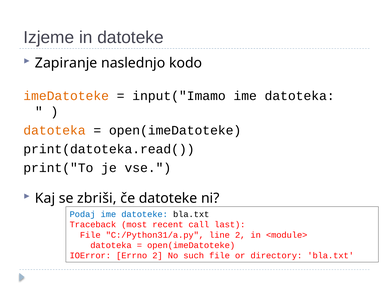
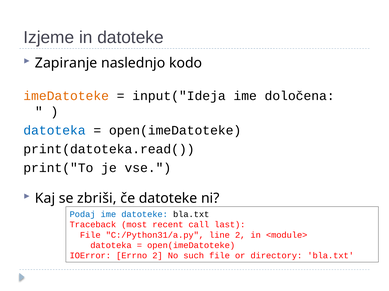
input("Imamo: input("Imamo -> input("Ideja (179, 96)
ime datoteka: datoteka -> določena (300, 96)
datoteka colour: orange -> blue (54, 131)
